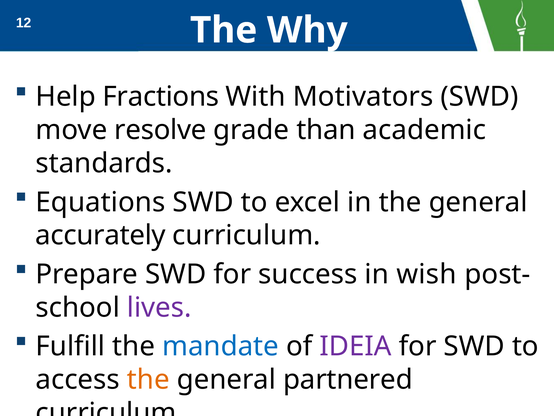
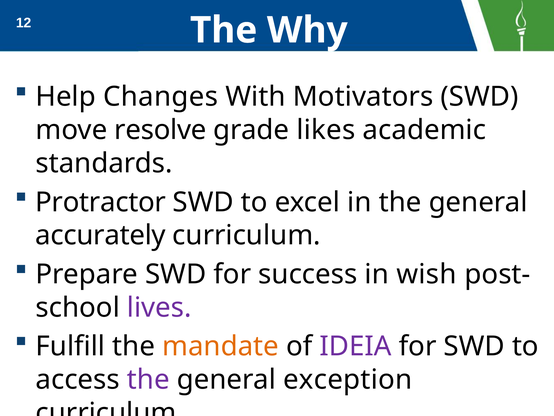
Fractions: Fractions -> Changes (161, 97)
than: than -> likes (326, 130)
Equations: Equations -> Protractor (101, 202)
mandate colour: blue -> orange (221, 346)
the colour: orange -> purple (148, 379)
partnered: partnered -> exception (348, 379)
